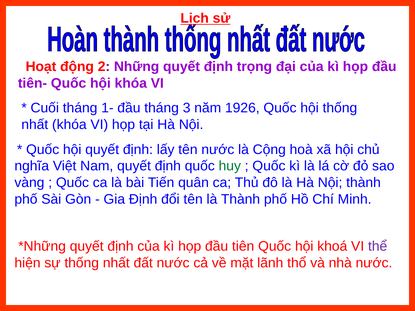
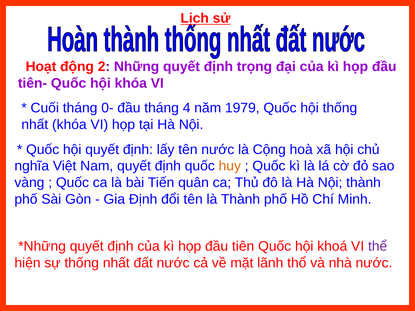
1-: 1- -> 0- (107, 108)
3: 3 -> 4 (187, 108)
1926: 1926 -> 1979 (242, 108)
huy colour: green -> orange (230, 166)
